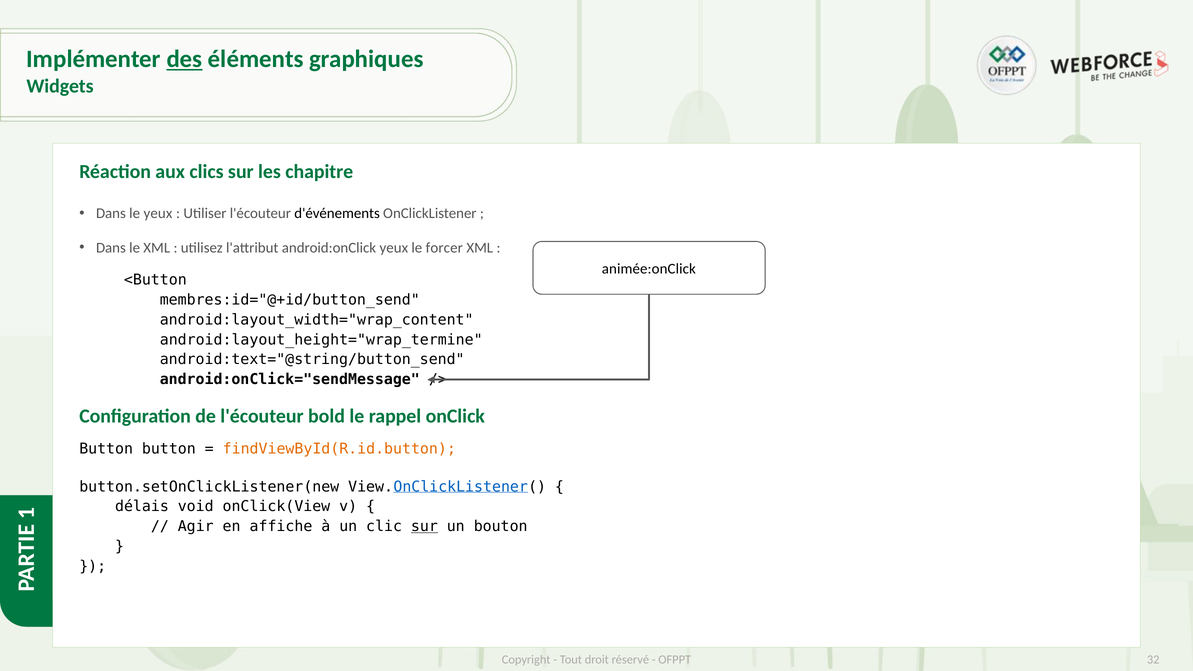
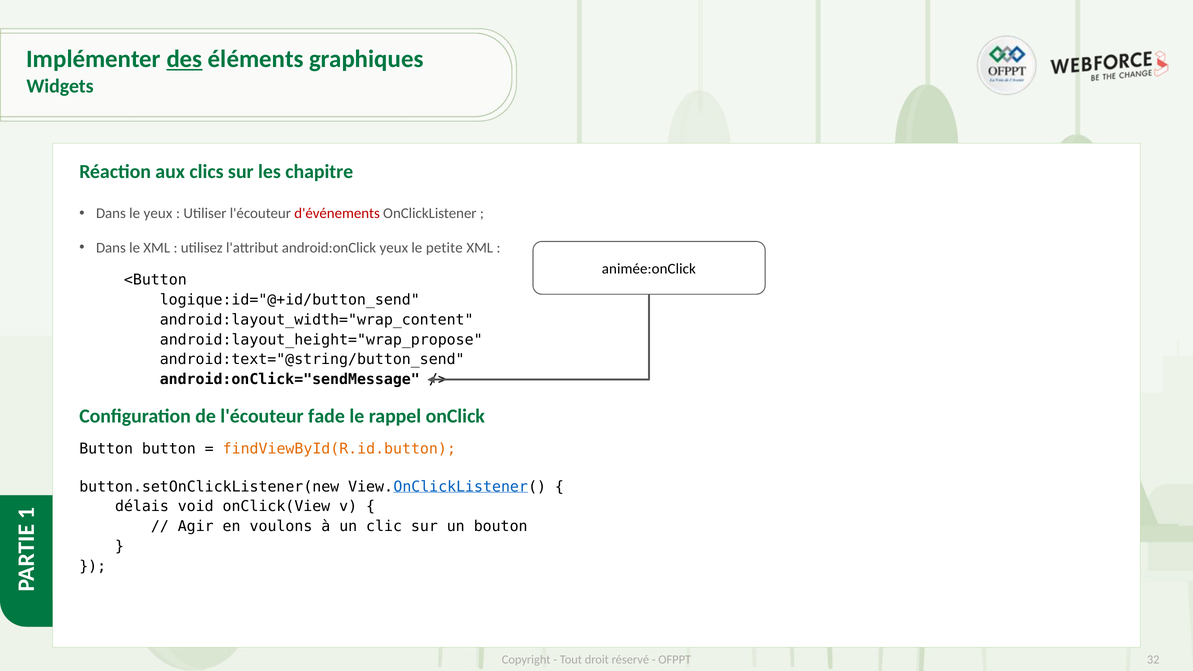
d'événements colour: black -> red (337, 213)
forcer: forcer -> petite (444, 248)
membres:id="@+id/button_send: membres:id="@+id/button_send -> logique:id="@+id/button_send (290, 300)
android:layout_height="wrap_termine: android:layout_height="wrap_termine -> android:layout_height="wrap_propose (321, 340)
bold: bold -> fade (326, 416)
affiche: affiche -> voulons (281, 526)
sur underline: present -> none (424, 526)
